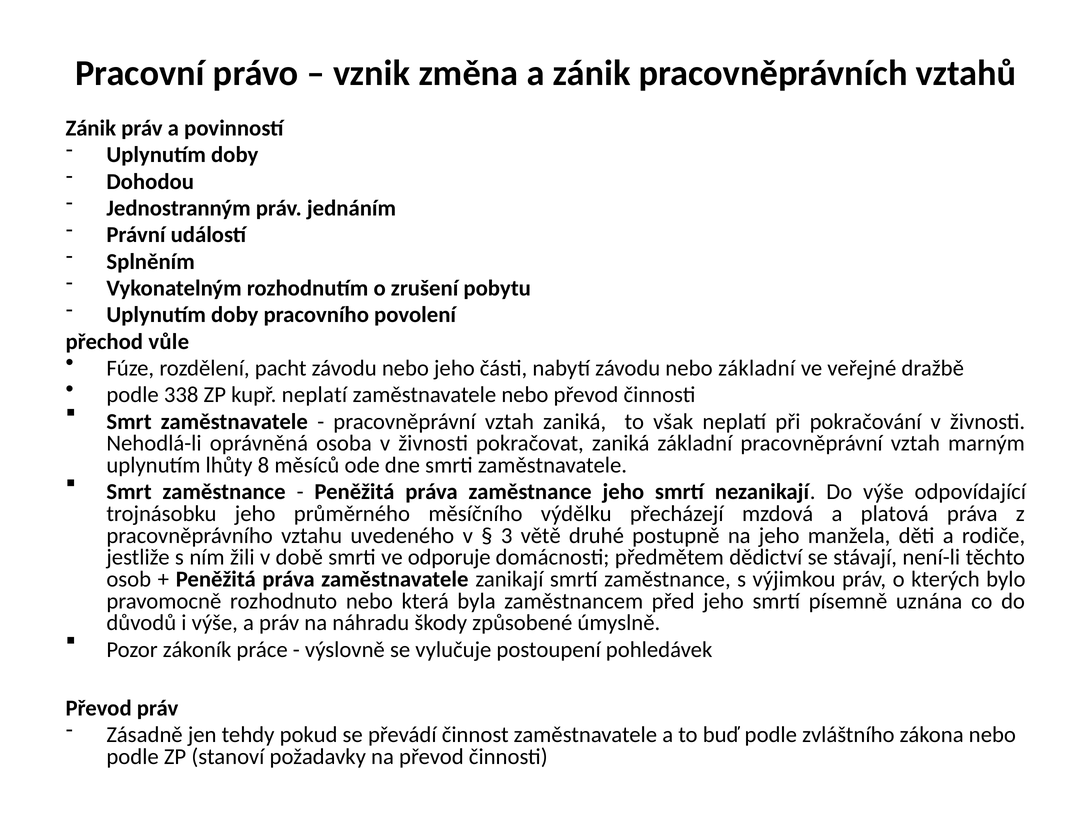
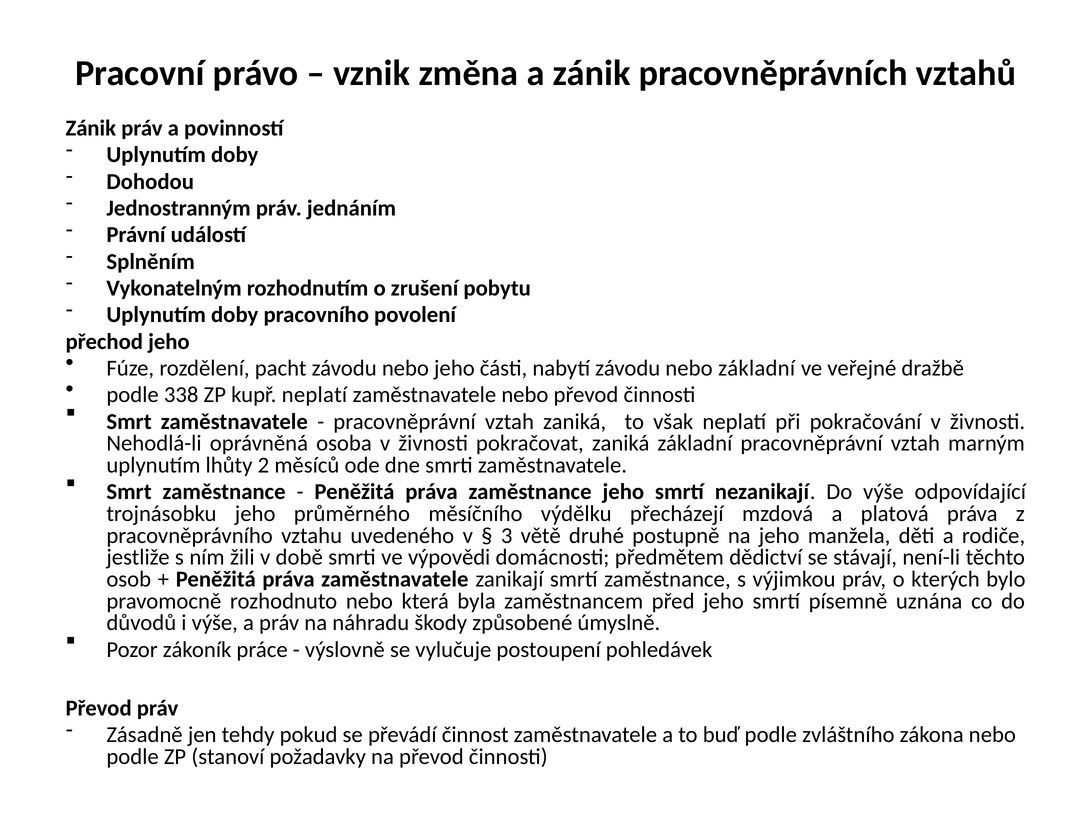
přechod vůle: vůle -> jeho (169, 342)
8: 8 -> 2 (263, 465)
odporuje: odporuje -> výpovědi (449, 557)
